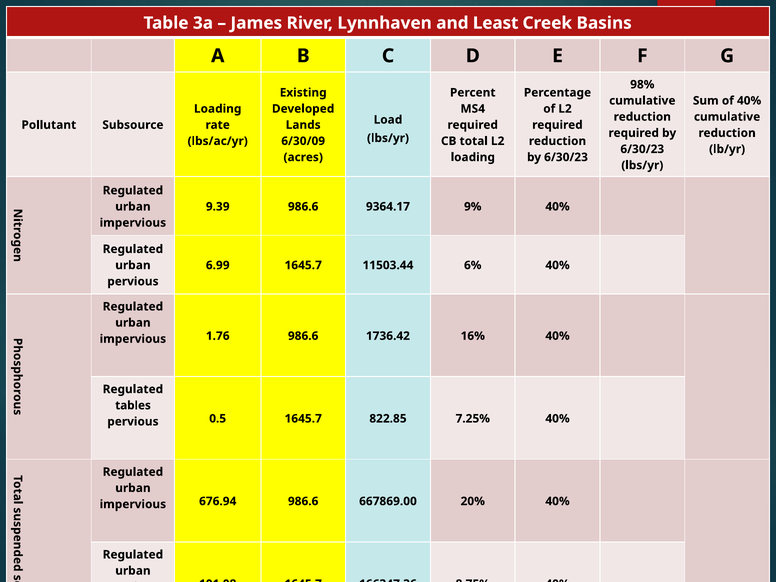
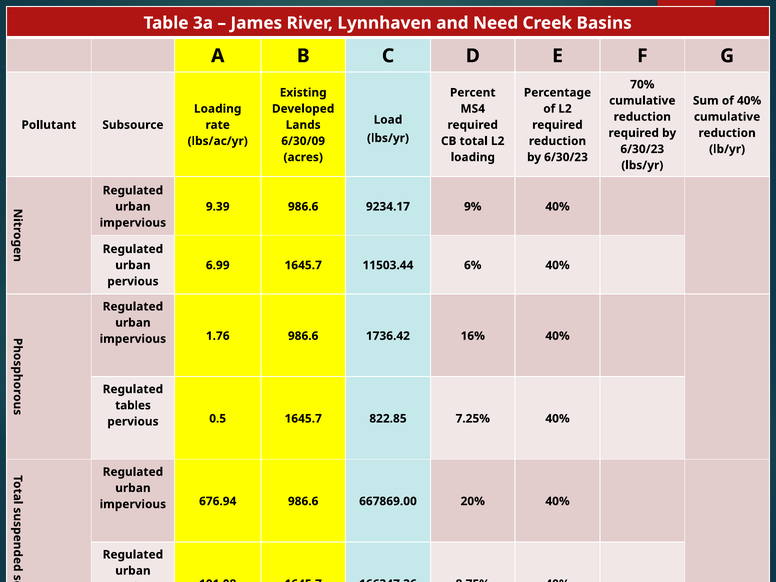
Least: Least -> Need (496, 23)
98%: 98% -> 70% (642, 85)
9364.17: 9364.17 -> 9234.17 (388, 207)
